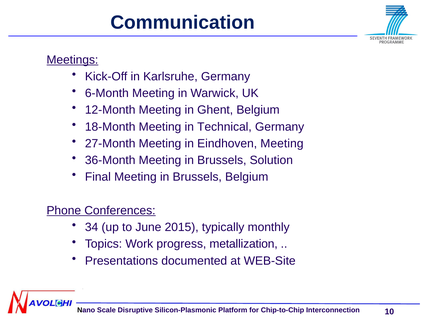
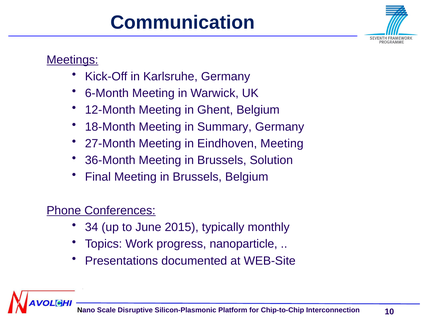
Technical: Technical -> Summary (224, 127)
metallization: metallization -> nanoparticle (244, 244)
